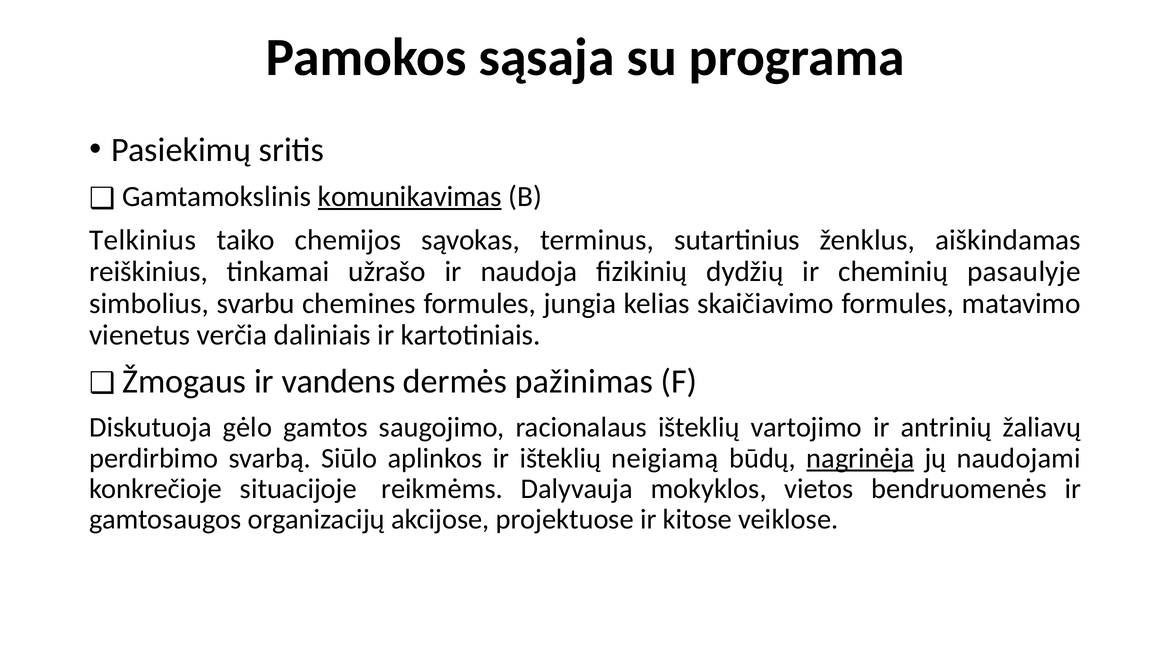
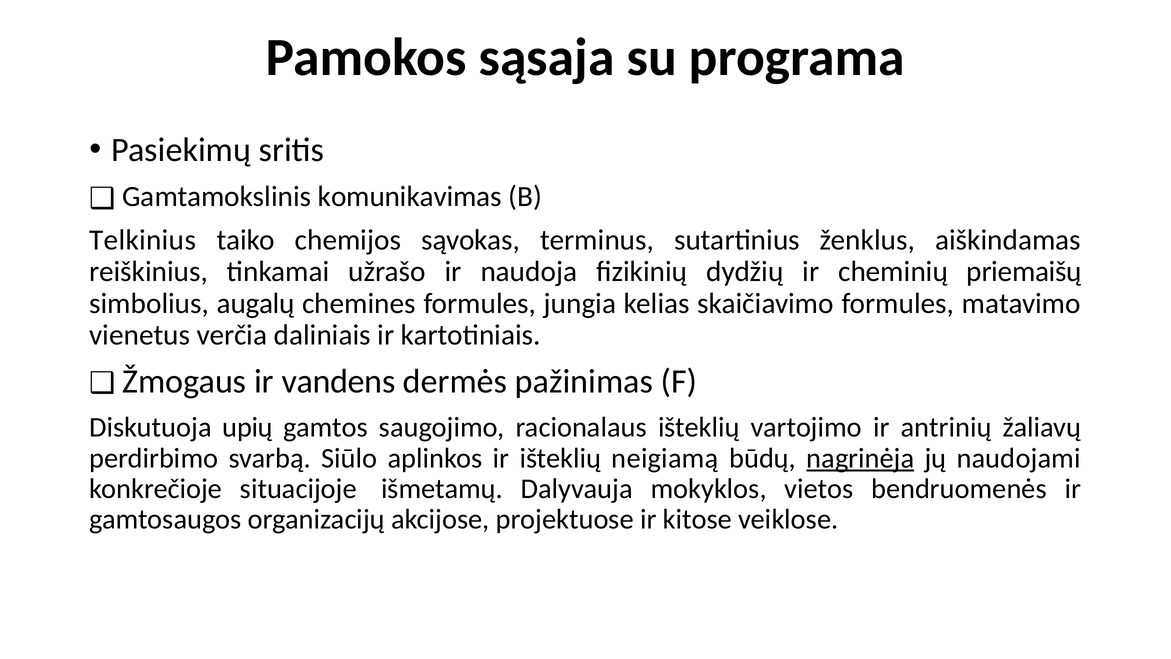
komunikavimas underline: present -> none (410, 196)
pasaulyje: pasaulyje -> priemaišų (1024, 272)
svarbu: svarbu -> augalų (256, 303)
gėlo: gėlo -> upių (248, 427)
reikmėms: reikmėms -> išmetamų (442, 489)
